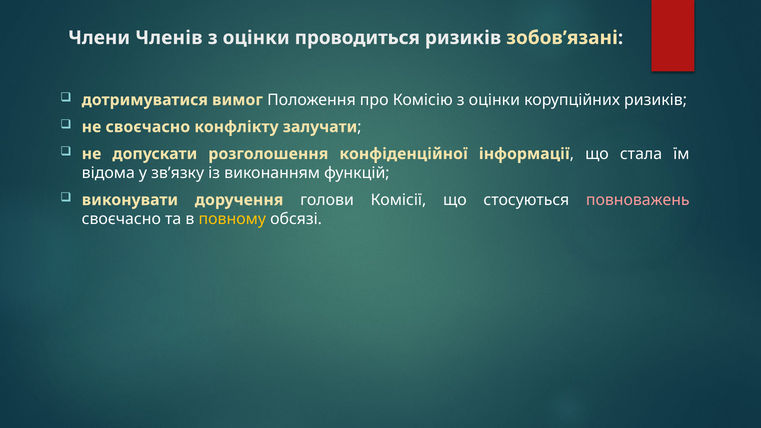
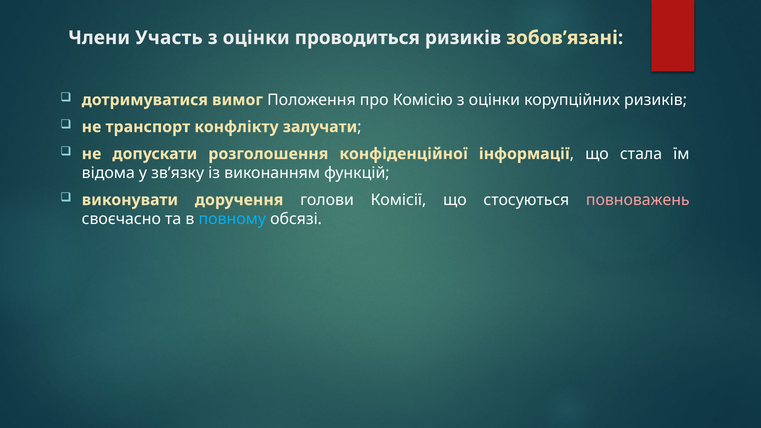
Членів: Членів -> Участь (169, 38)
не своєчасно: своєчасно -> транспорт (148, 127)
повному colour: yellow -> light blue (232, 219)
